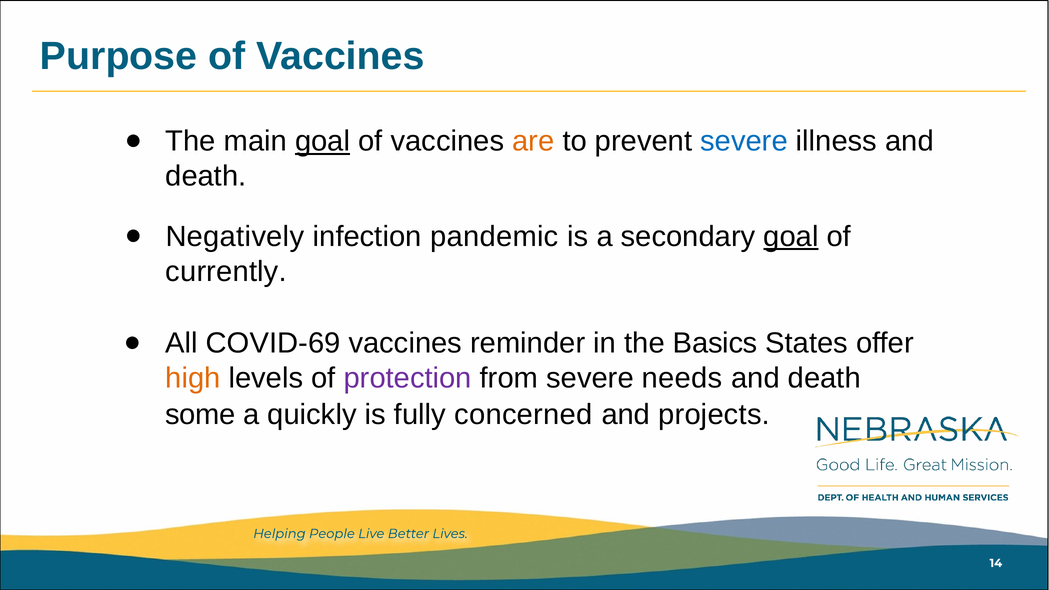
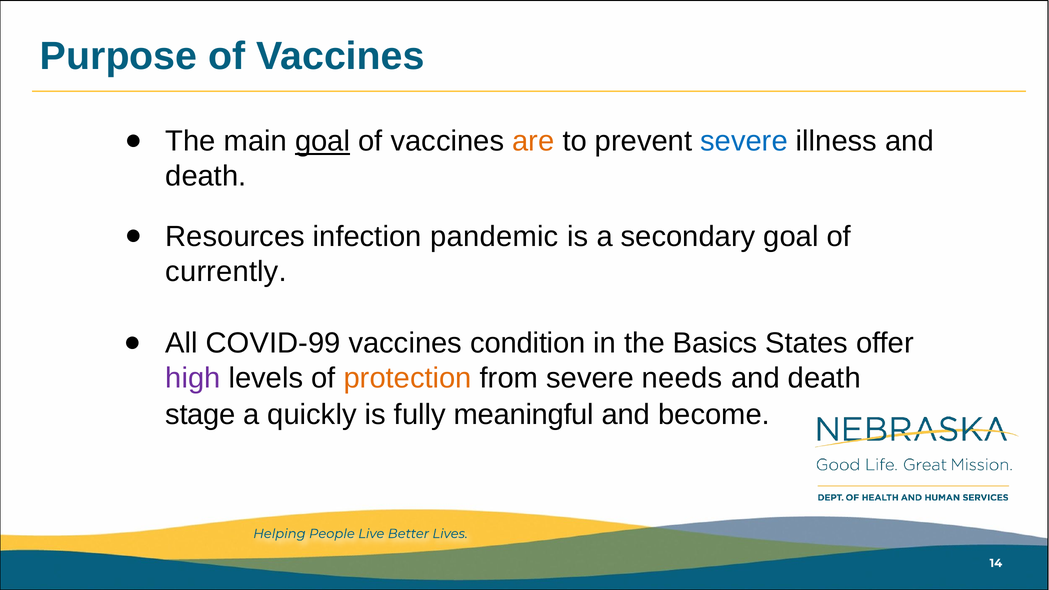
Negatively: Negatively -> Resources (235, 236)
goal underline: present -> none (791, 236)
COVID-69: COVID-69 -> COVID-99 (273, 343)
reminder: reminder -> condition (528, 343)
high colour: orange -> purple (193, 378)
protection colour: purple -> orange (408, 378)
some: some -> stage (200, 415)
concerned: concerned -> meaningful (524, 415)
projects: projects -> become (714, 415)
